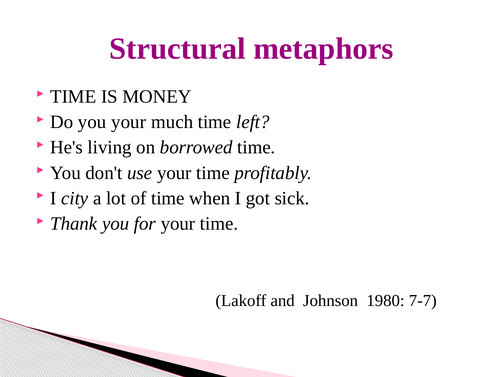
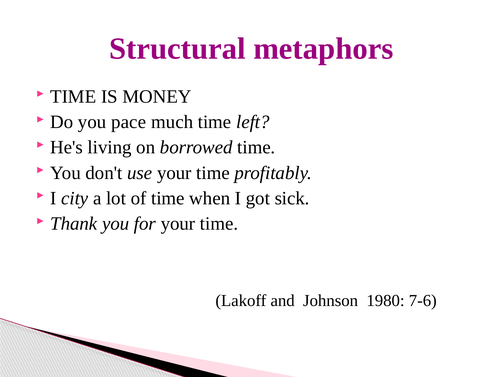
you your: your -> pace (129, 122)
7-7: 7-7 -> 7-6 (423, 301)
